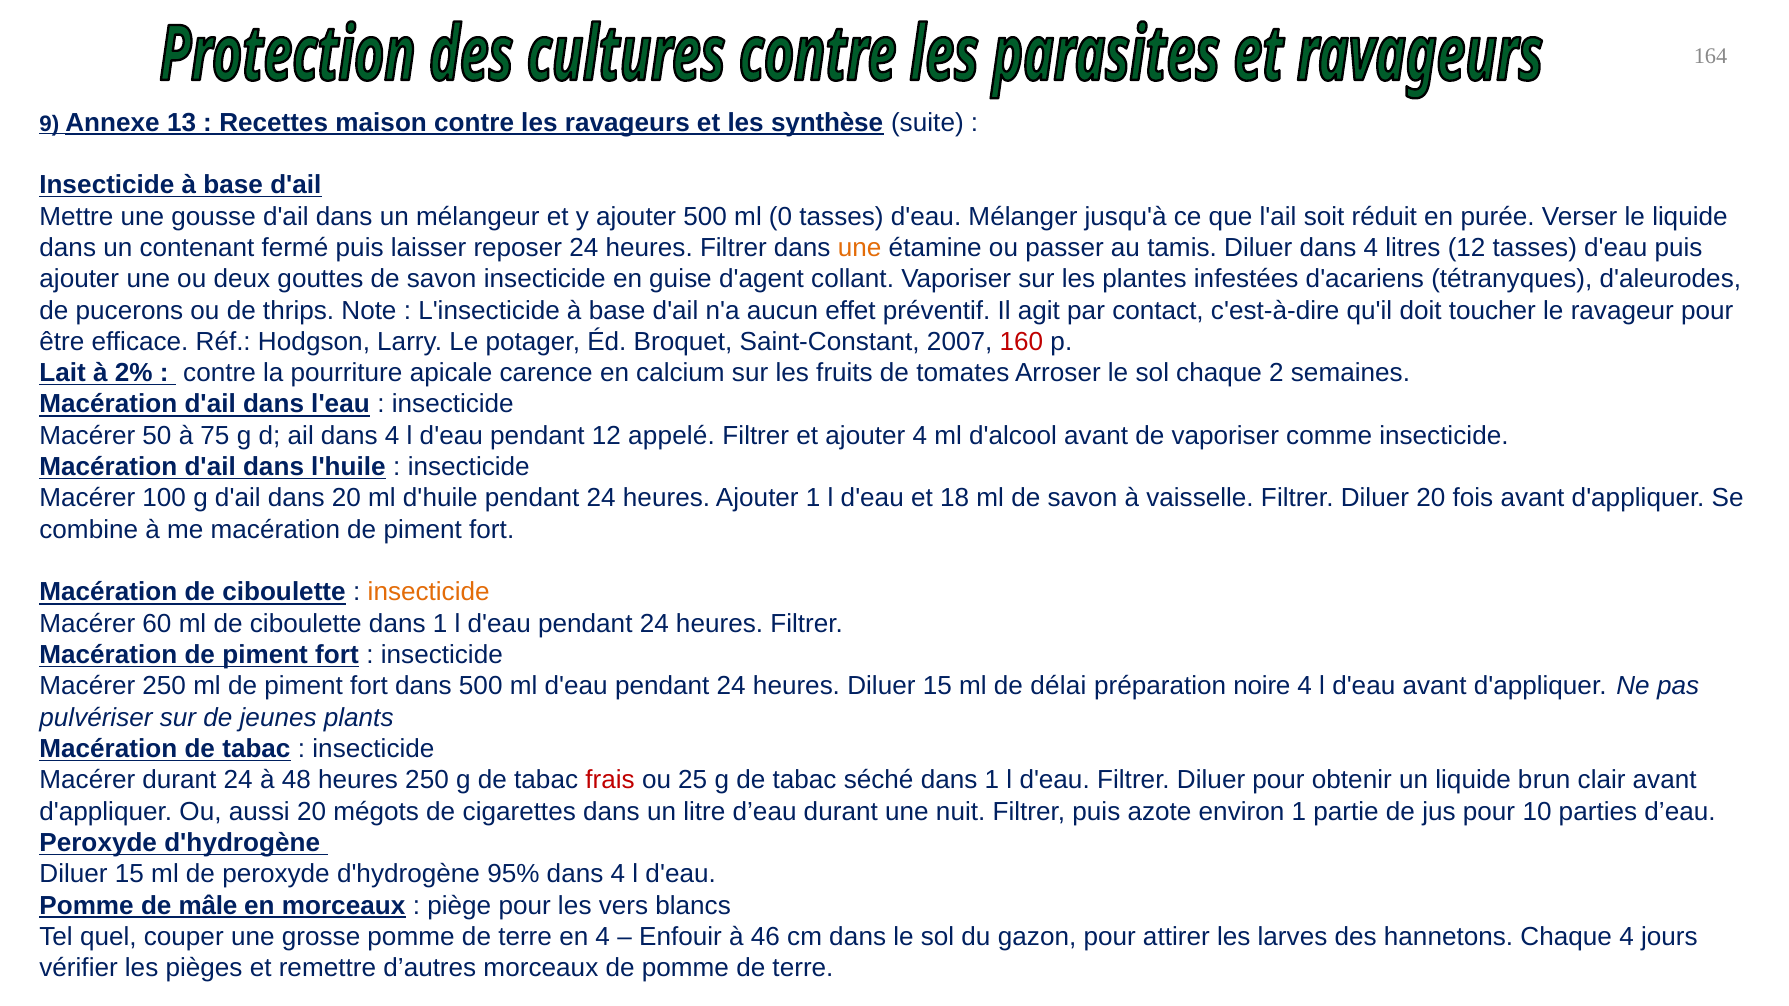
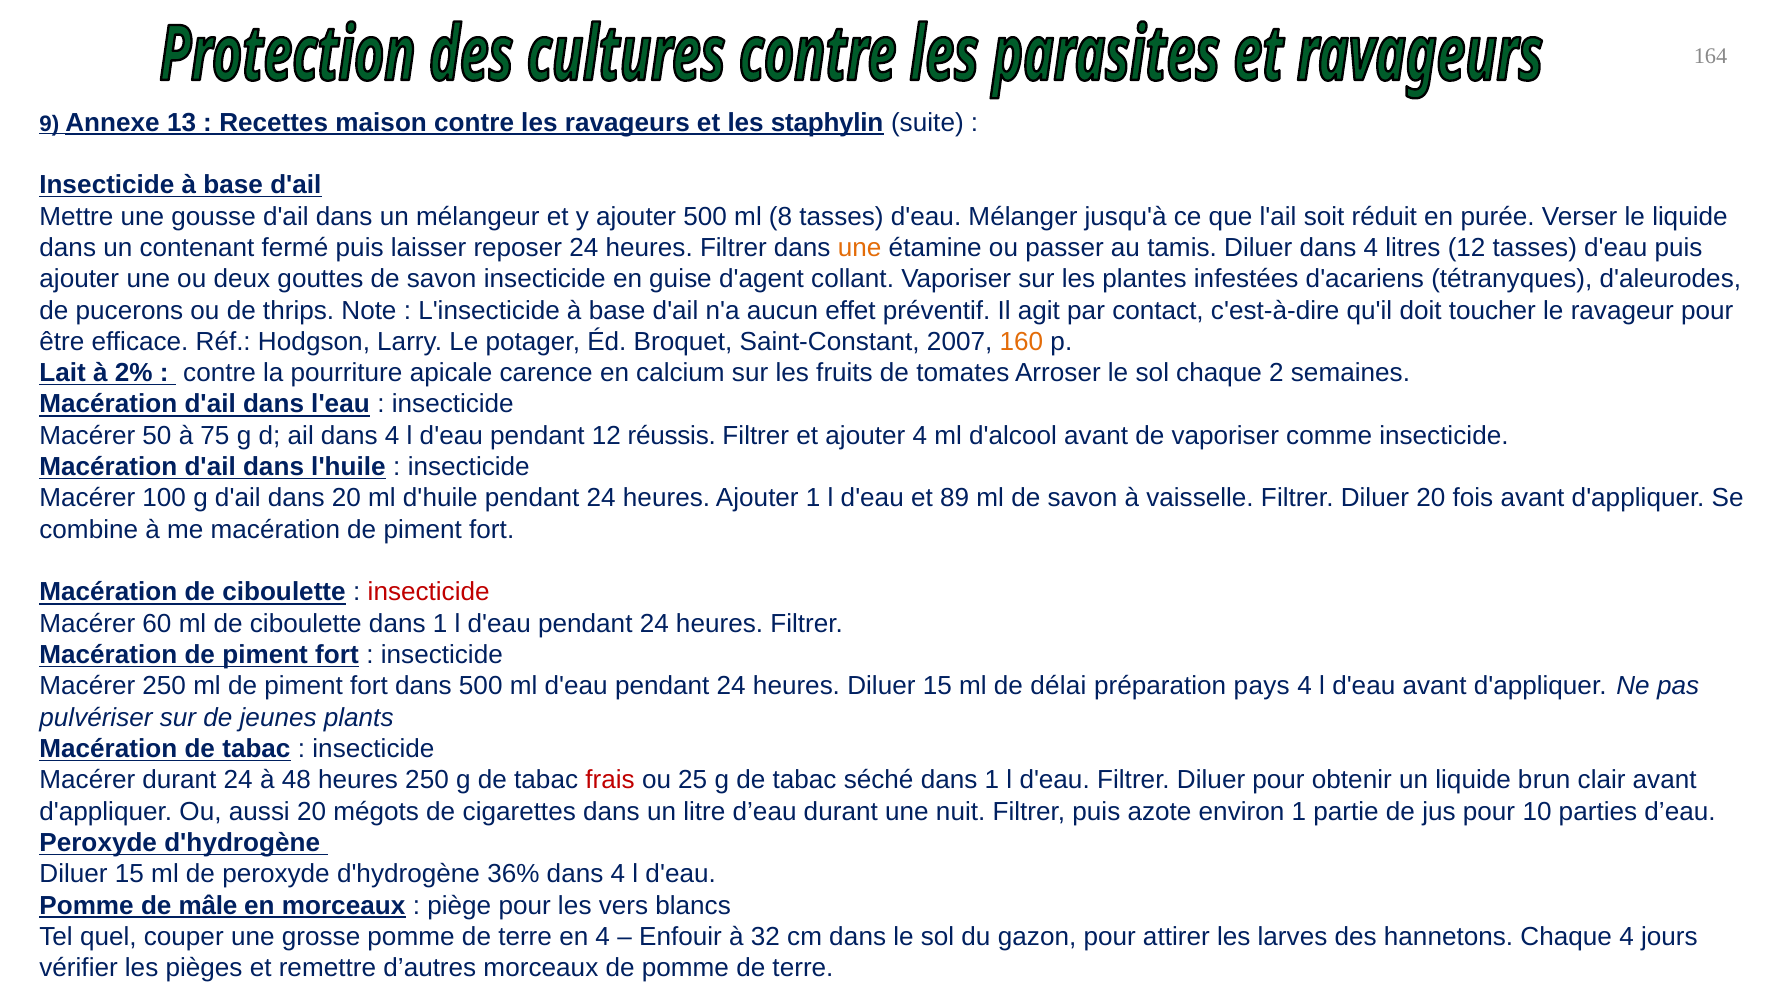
synthèse: synthèse -> staphylin (827, 123)
0: 0 -> 8 (781, 217)
160 colour: red -> orange (1021, 342)
appelé: appelé -> réussis (672, 436)
18: 18 -> 89 (955, 498)
insecticide colour: orange -> red (429, 592)
noire: noire -> pays (1262, 686)
95%: 95% -> 36% (513, 874)
46: 46 -> 32 (765, 937)
